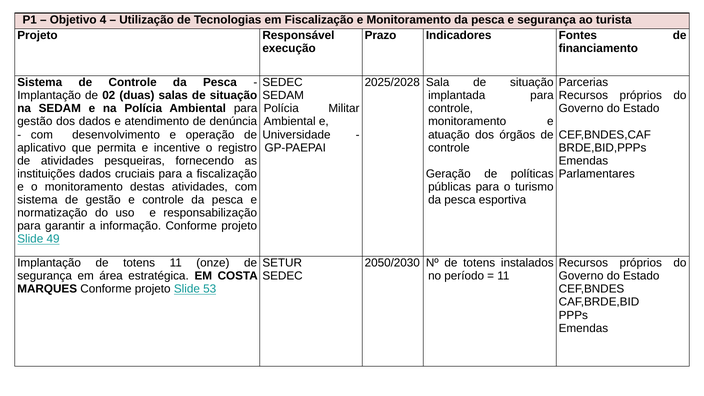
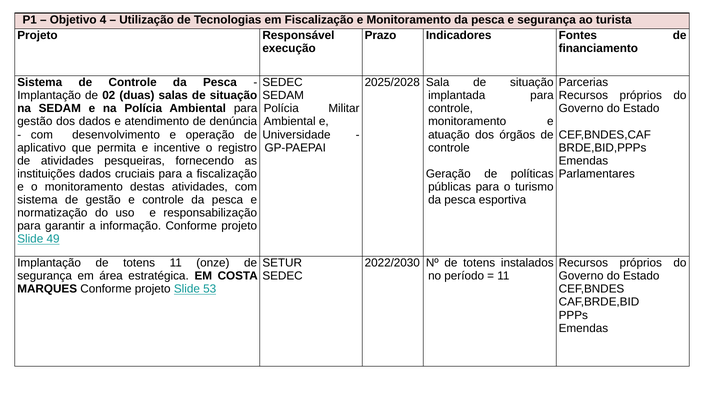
2050/2030: 2050/2030 -> 2022/2030 (392, 263)
